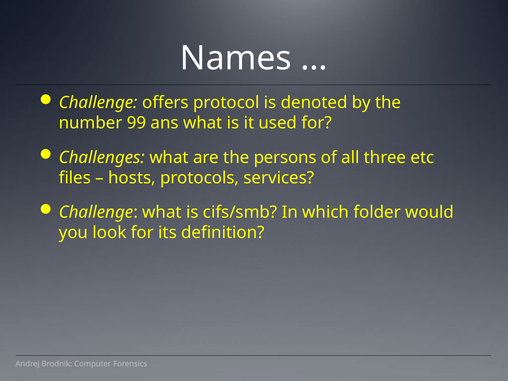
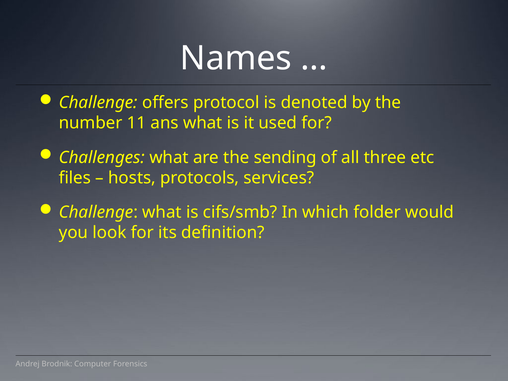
99: 99 -> 11 (137, 123)
persons: persons -> sending (285, 157)
